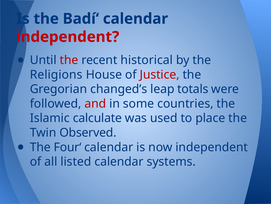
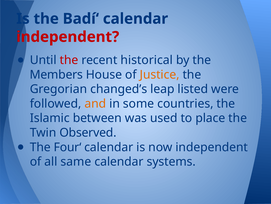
Religions: Religions -> Members (56, 74)
Justice colour: red -> orange (160, 74)
totals: totals -> listed (193, 89)
and colour: red -> orange (95, 103)
calculate: calculate -> between (97, 118)
listed: listed -> same (76, 161)
